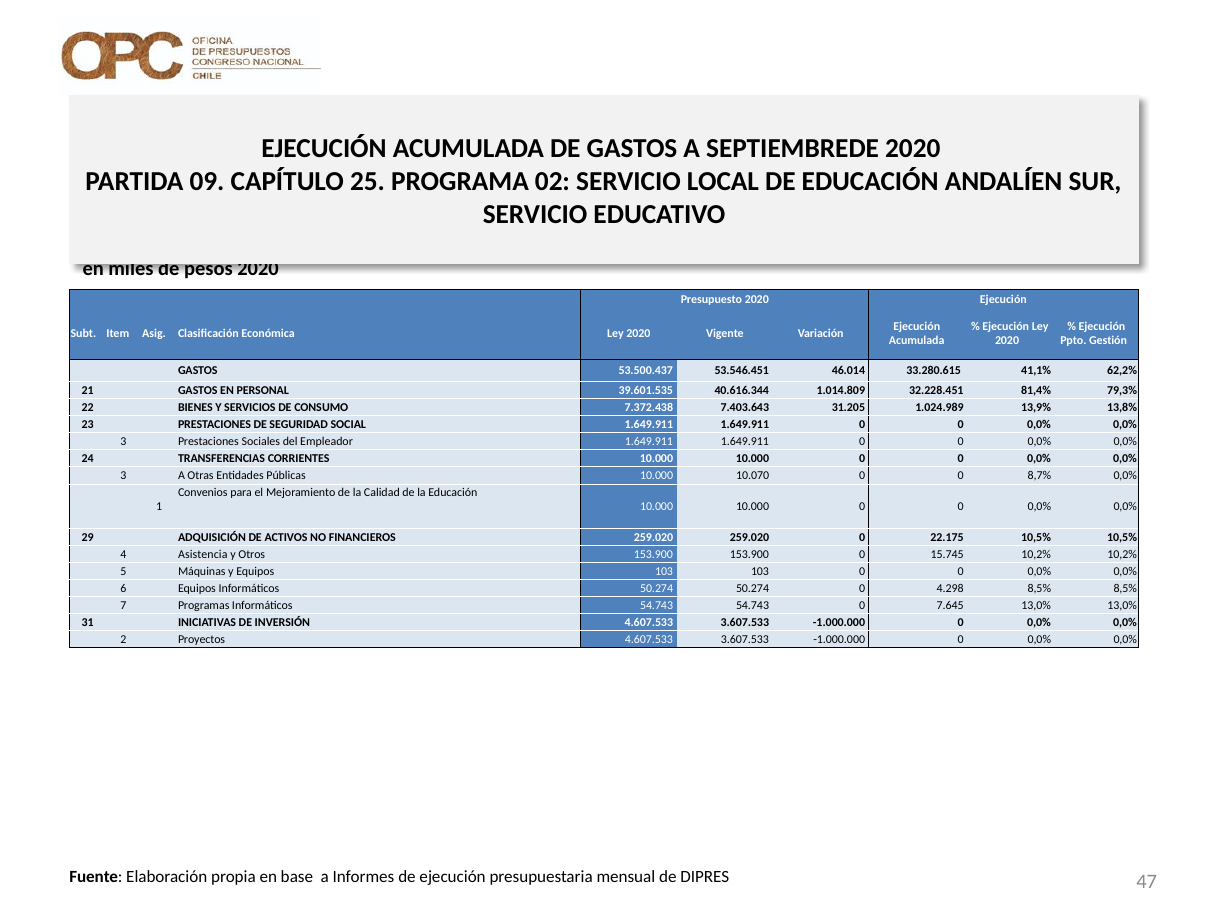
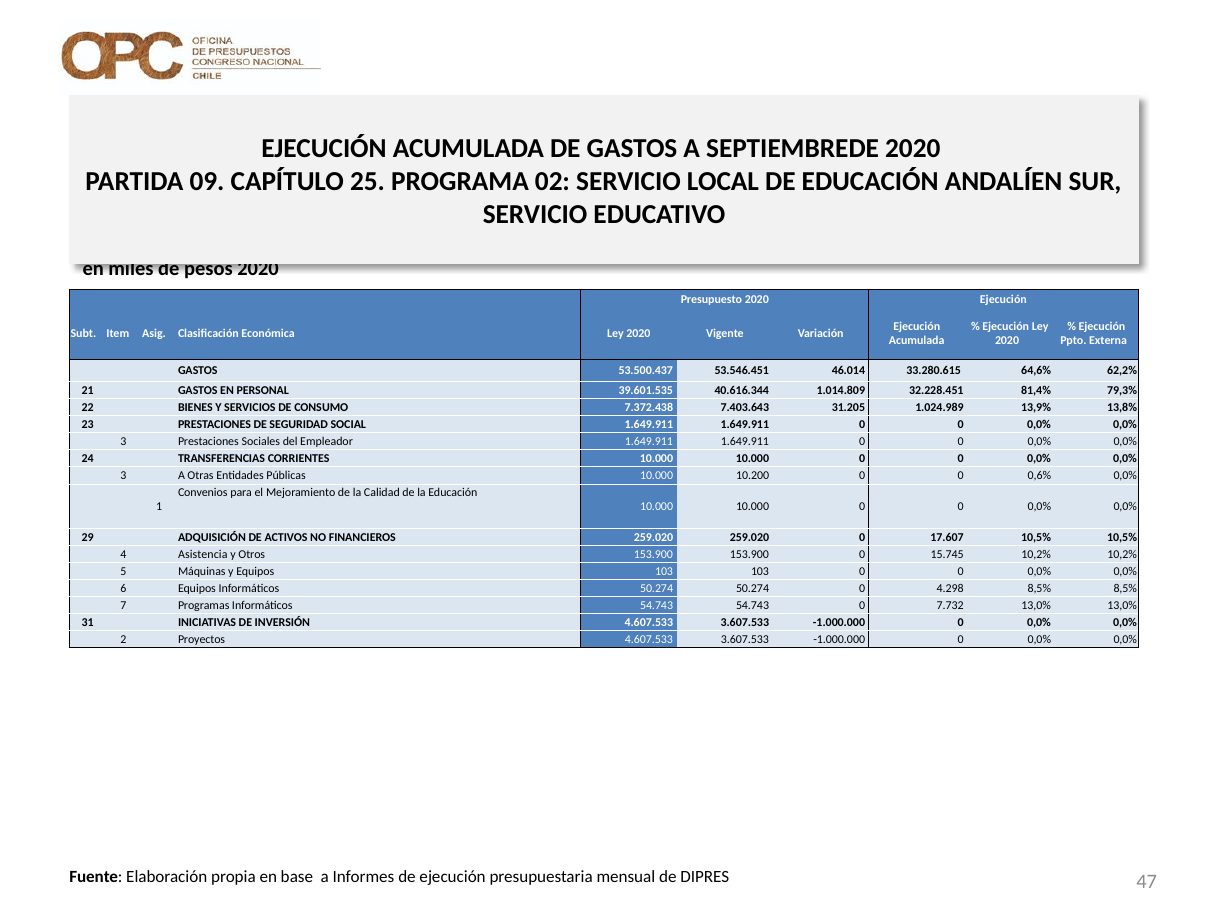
Gestión: Gestión -> Externa (1108, 340)
41,1%: 41,1% -> 64,6% (1036, 371)
10.070: 10.070 -> 10.200 (753, 476)
8,7%: 8,7% -> 0,6% (1039, 476)
22.175: 22.175 -> 17.607 (947, 537)
7.645: 7.645 -> 7.732 (950, 605)
